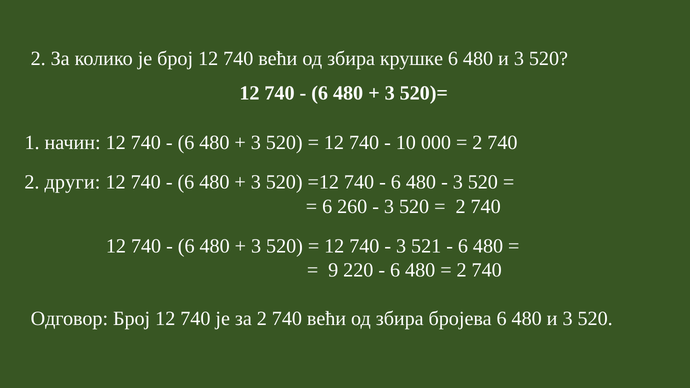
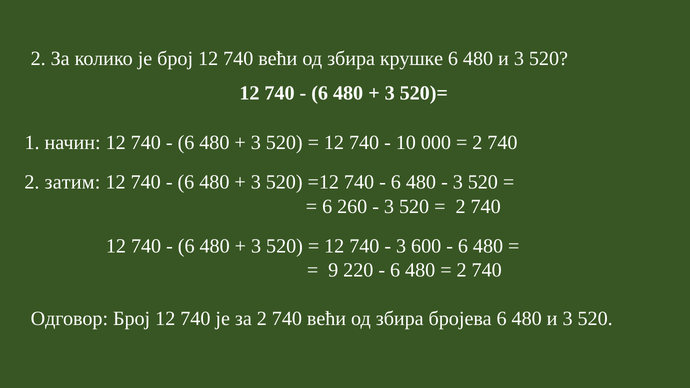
други: други -> затим (72, 182)
521: 521 -> 600 (426, 246)
